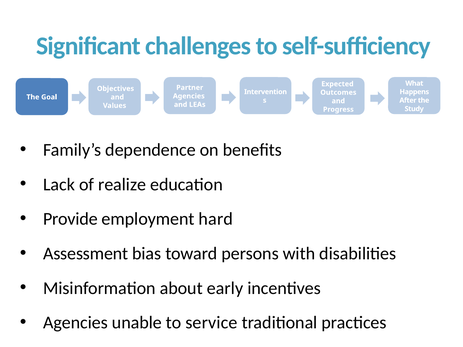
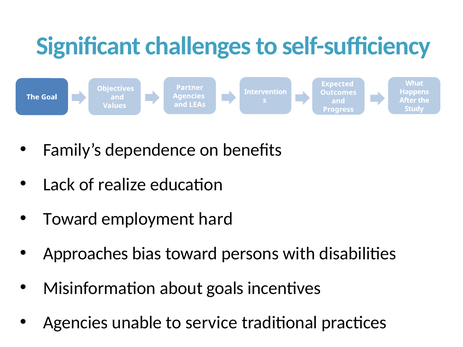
Provide: Provide -> Toward (70, 219)
Assessment: Assessment -> Approaches (86, 254)
early: early -> goals (225, 288)
